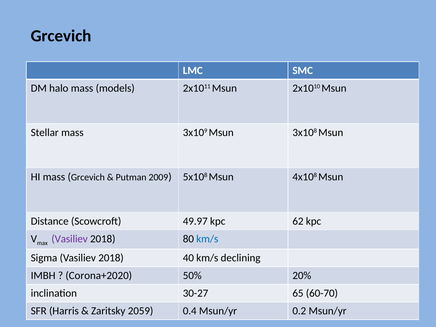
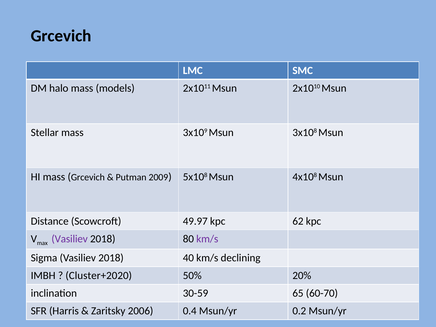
km/s colour: blue -> purple (207, 239)
Corona+2020: Corona+2020 -> Cluster+2020 (99, 276)
30-27: 30-27 -> 30-59 (196, 293)
2059: 2059 -> 2006 (141, 311)
